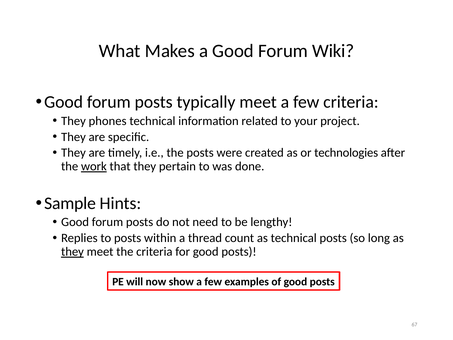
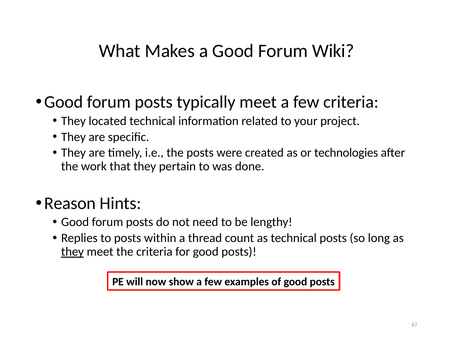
phones: phones -> located (108, 121)
work underline: present -> none (94, 166)
Sample: Sample -> Reason (70, 203)
